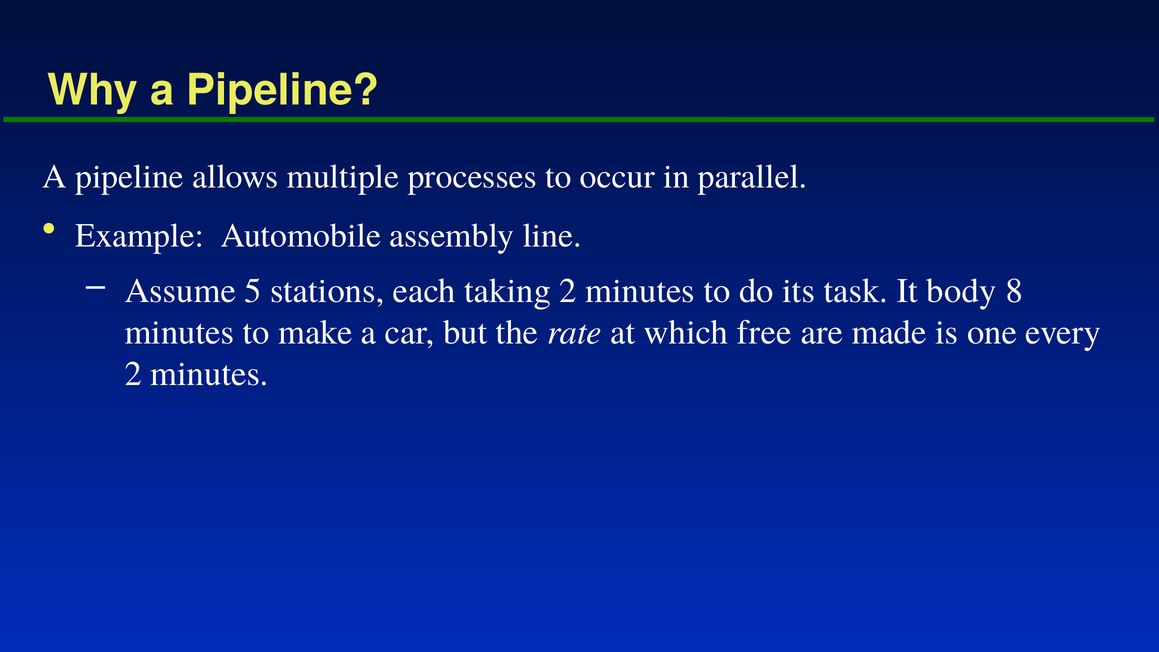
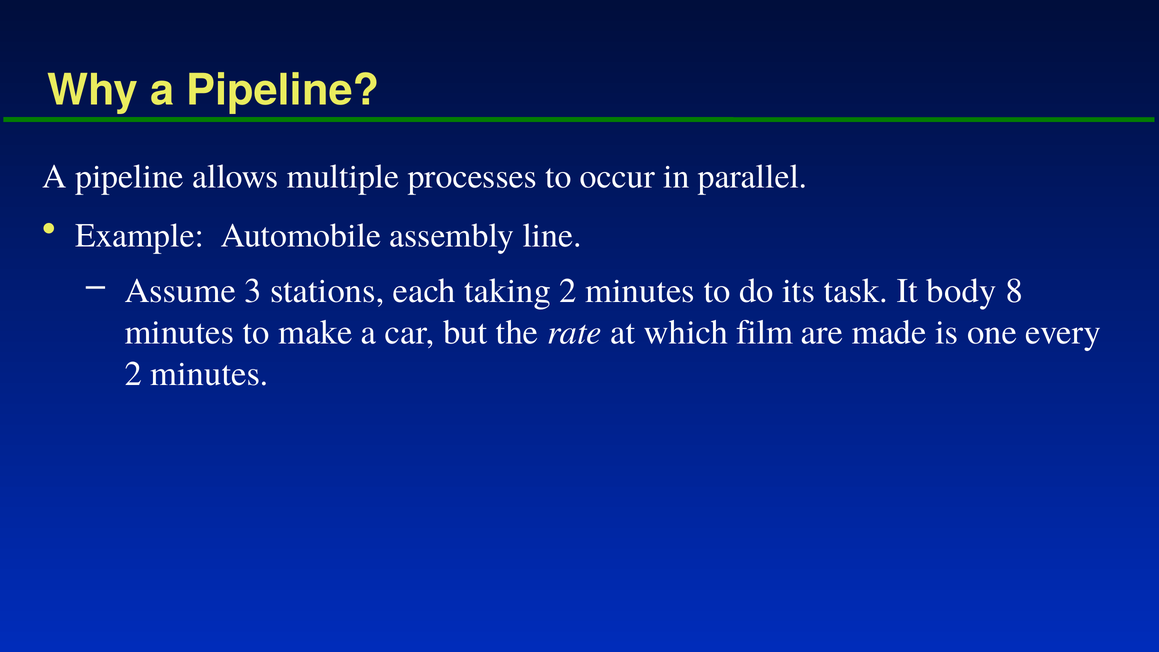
5: 5 -> 3 (253, 291)
free: free -> film (765, 332)
